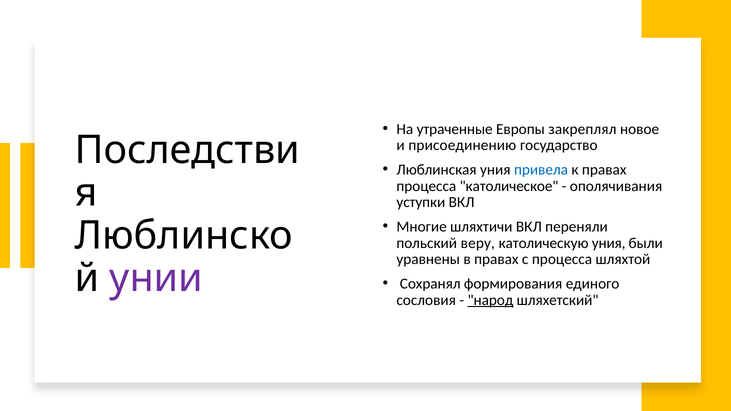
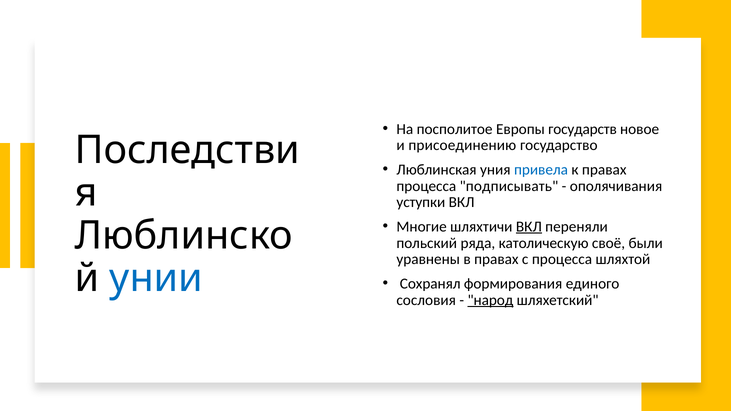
утраченные: утраченные -> посполитое (455, 129)
закреплял: закреплял -> государств (583, 129)
католическое: католическое -> подписывать (509, 186)
ВКЛ underline: none -> present (529, 227)
веру: веру -> ряда (478, 243)
католическую уния: уния -> своё (609, 243)
унии colour: purple -> blue (156, 278)
